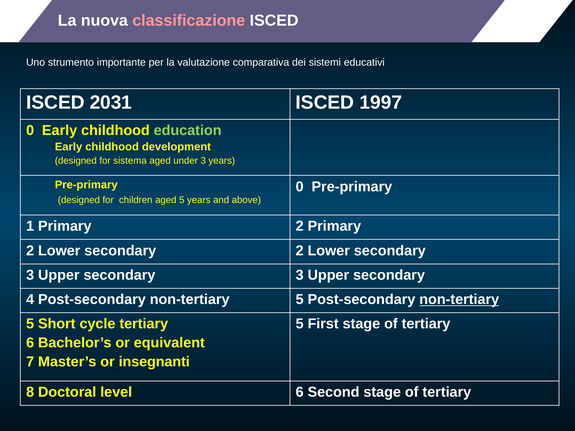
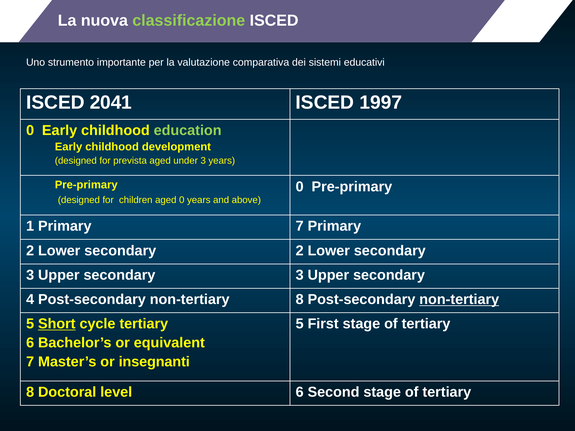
classificazione colour: pink -> light green (189, 21)
2031: 2031 -> 2041 (111, 103)
sistema: sistema -> prevista (130, 161)
aged 5: 5 -> 0 (182, 200)
1 Primary 2: 2 -> 7 (300, 226)
4 Post-secondary non-tertiary 5: 5 -> 8 (300, 300)
Short underline: none -> present (57, 324)
